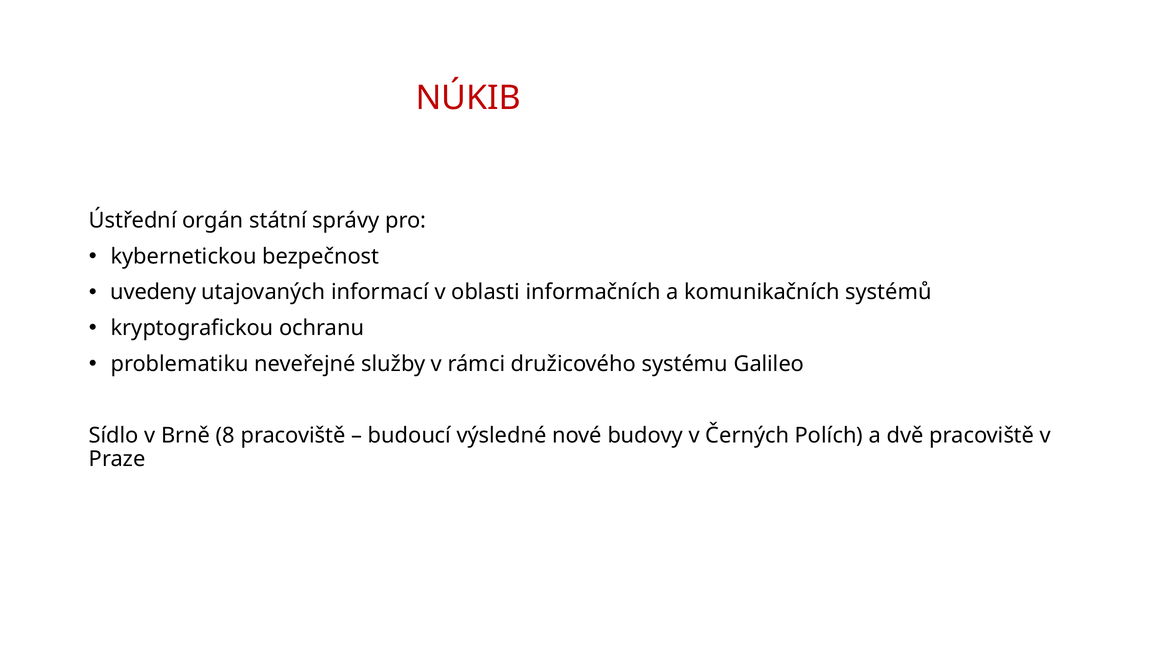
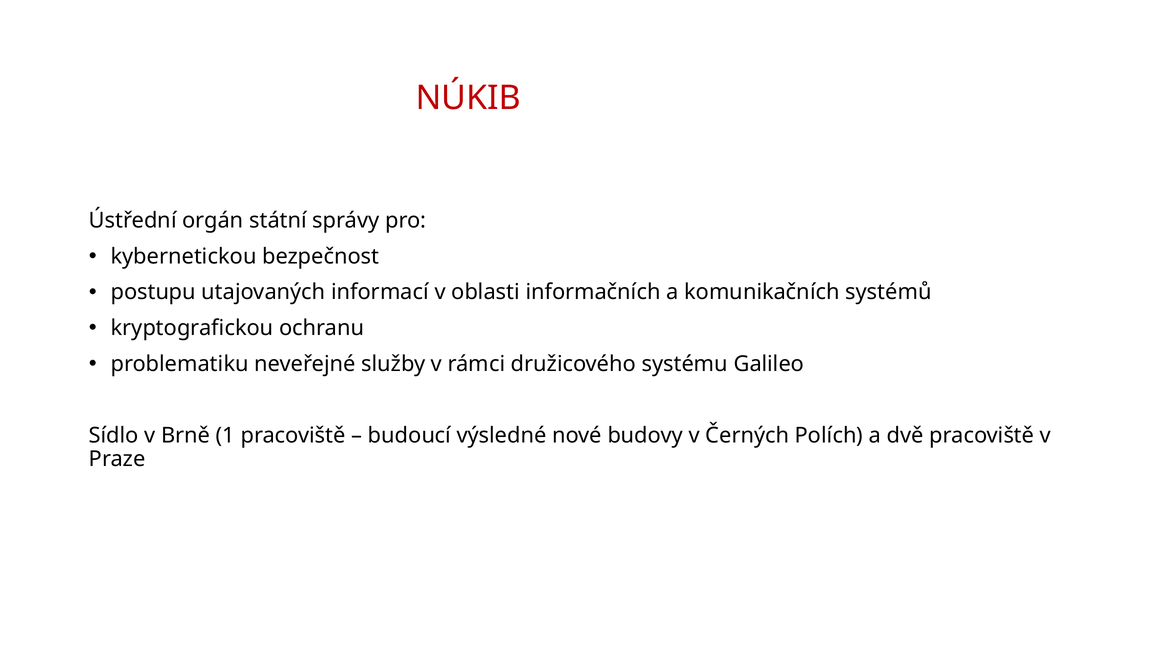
uvedeny: uvedeny -> postupu (153, 292)
8: 8 -> 1 (225, 435)
